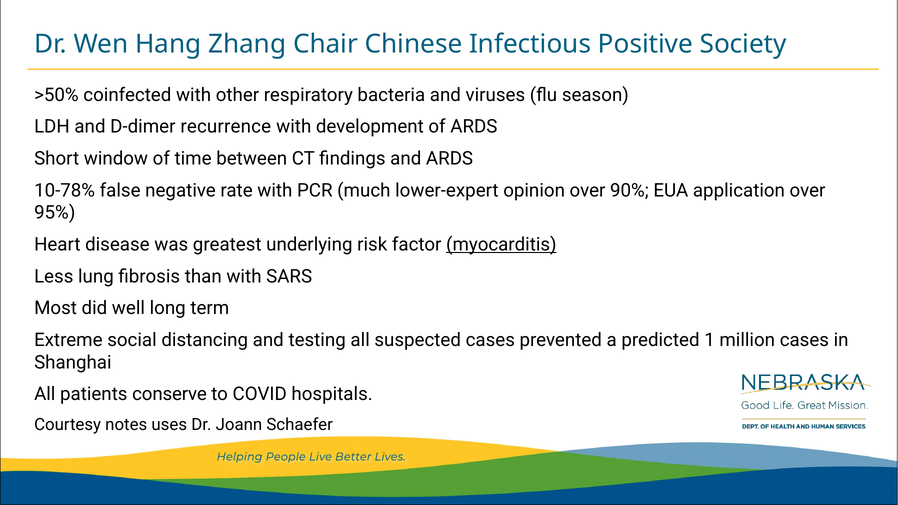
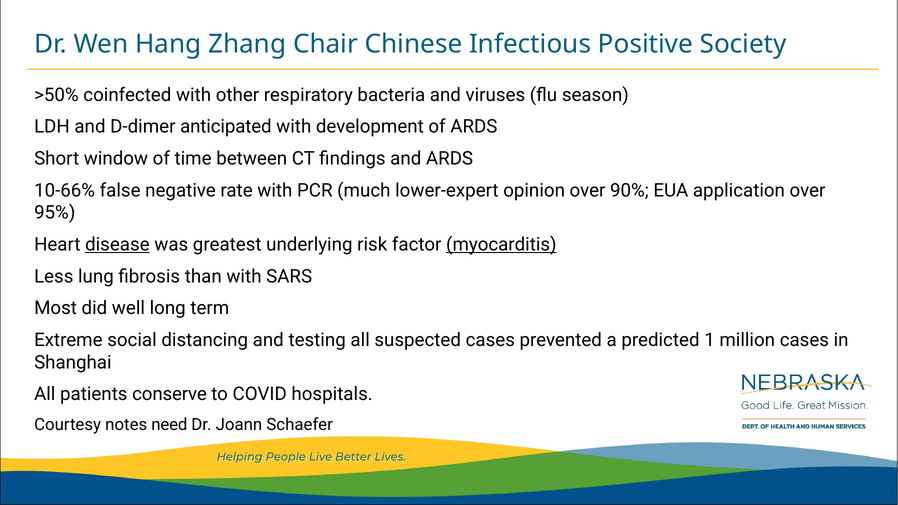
recurrence: recurrence -> anticipated (226, 127)
10-78%: 10-78% -> 10-66% (65, 190)
disease underline: none -> present (117, 245)
uses: uses -> need (169, 425)
